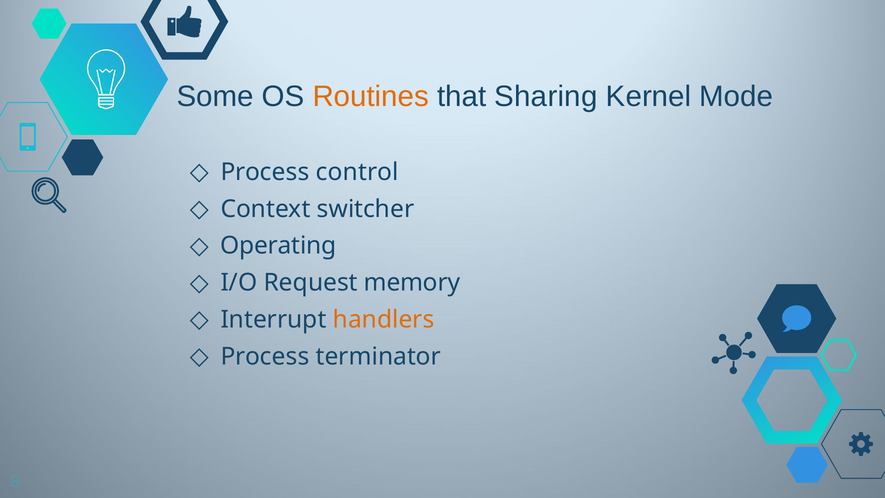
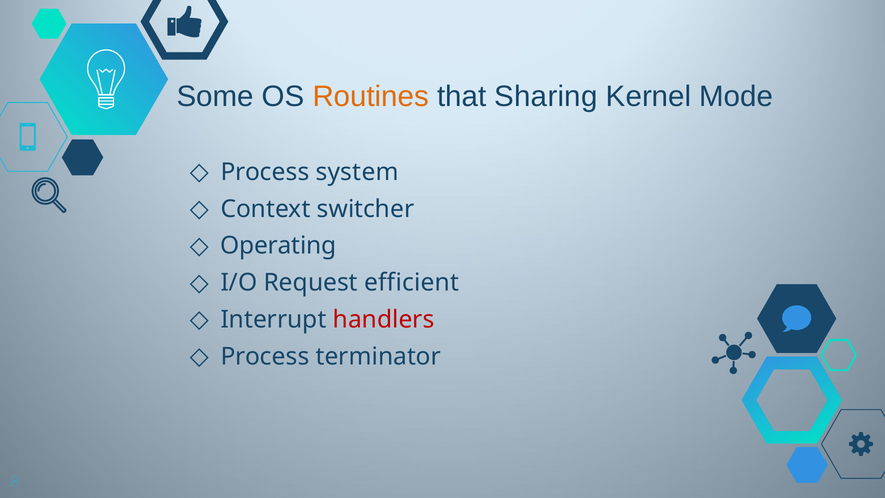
control: control -> system (357, 172)
memory: memory -> efficient (412, 283)
handlers colour: orange -> red (384, 320)
